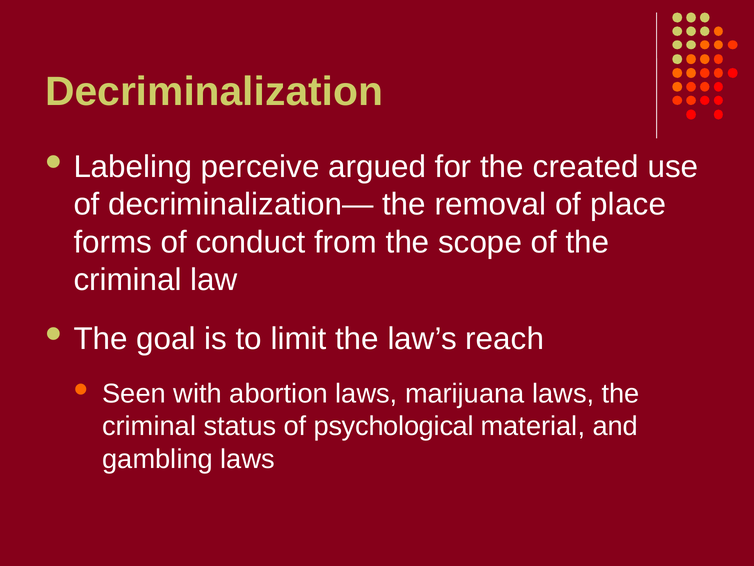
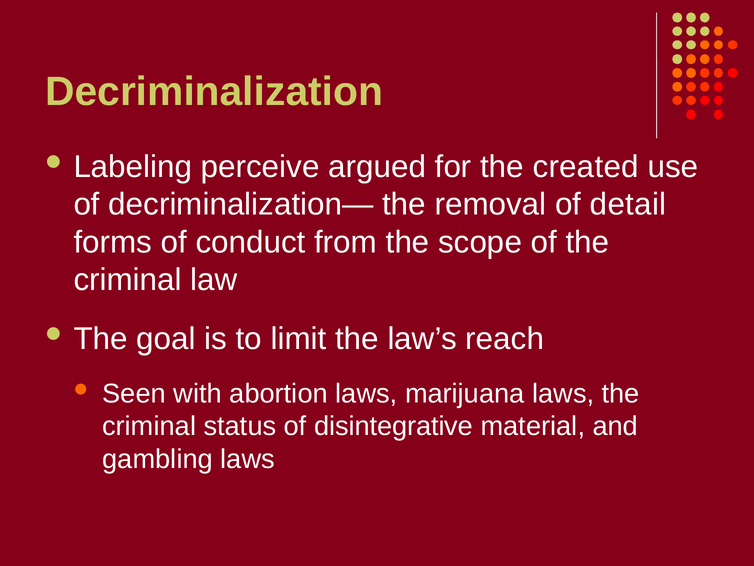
place: place -> detail (628, 204)
psychological: psychological -> disintegrative (394, 426)
